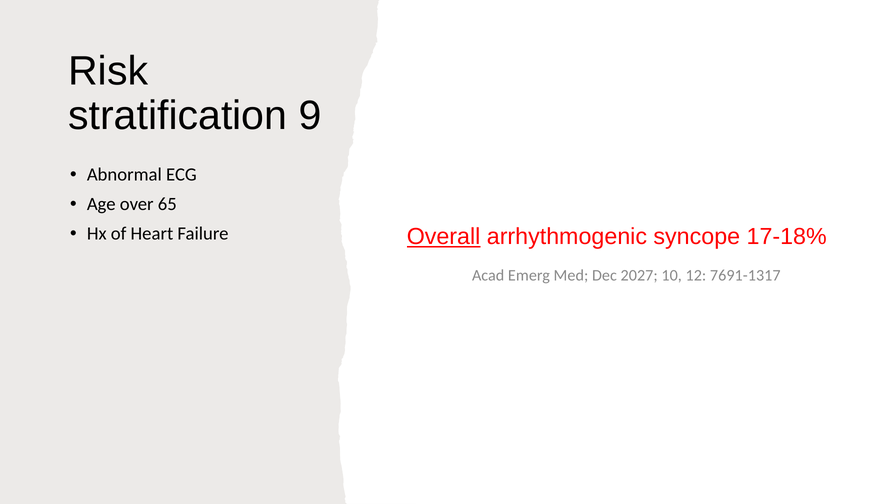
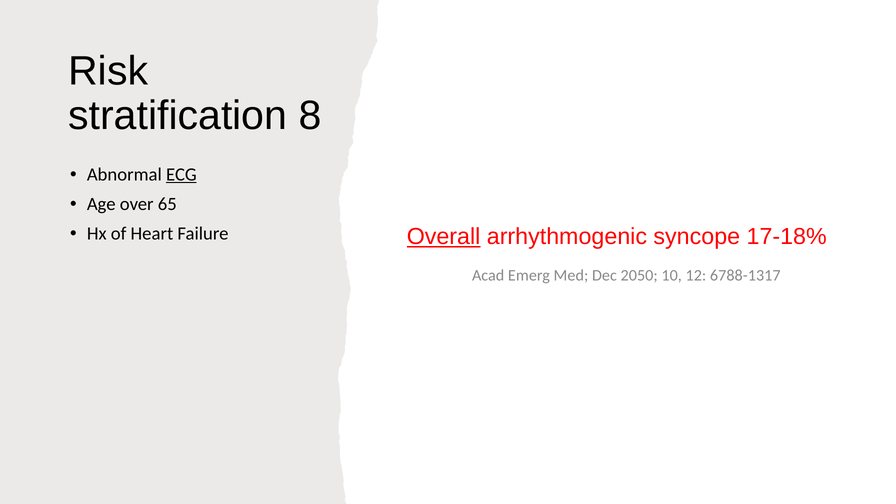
9: 9 -> 8 (310, 116)
ECG underline: none -> present (181, 175)
2027: 2027 -> 2050 (639, 276)
7691-1317: 7691-1317 -> 6788-1317 (745, 276)
